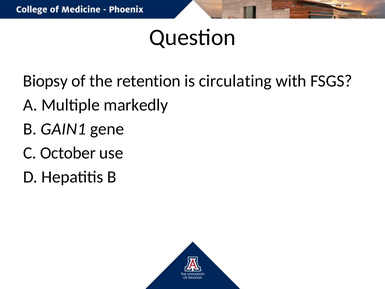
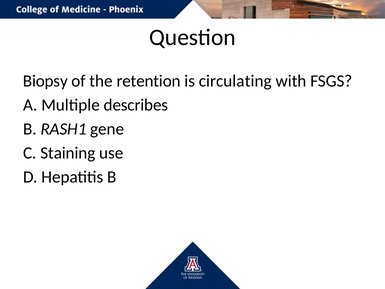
markedly: markedly -> describes (136, 105)
GAIN1: GAIN1 -> RASH1 (63, 129)
October: October -> Staining (68, 153)
